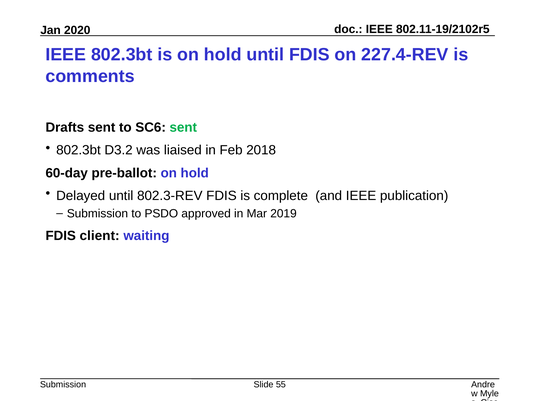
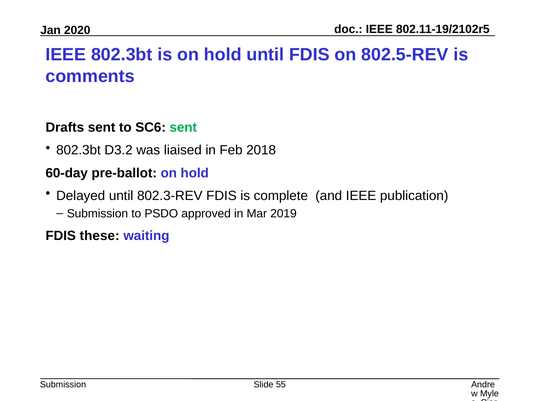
227.4-REV: 227.4-REV -> 802.5-REV (405, 55)
client: client -> these (100, 236)
